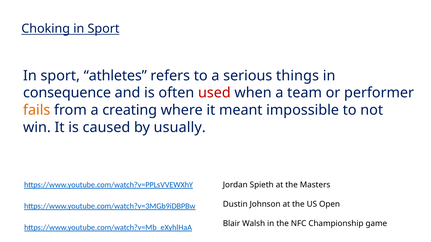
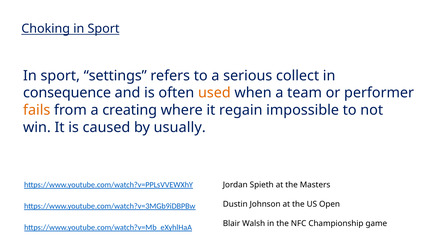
athletes: athletes -> settings (115, 76)
things: things -> collect (298, 76)
used colour: red -> orange (214, 93)
meant: meant -> regain (241, 110)
